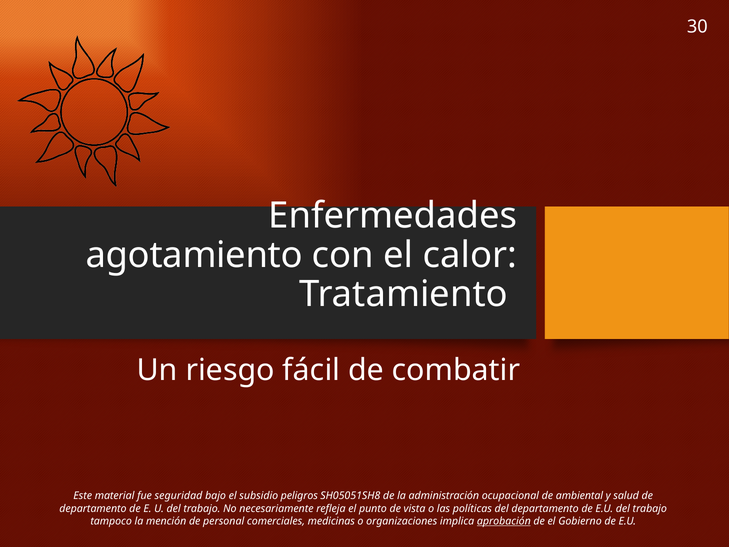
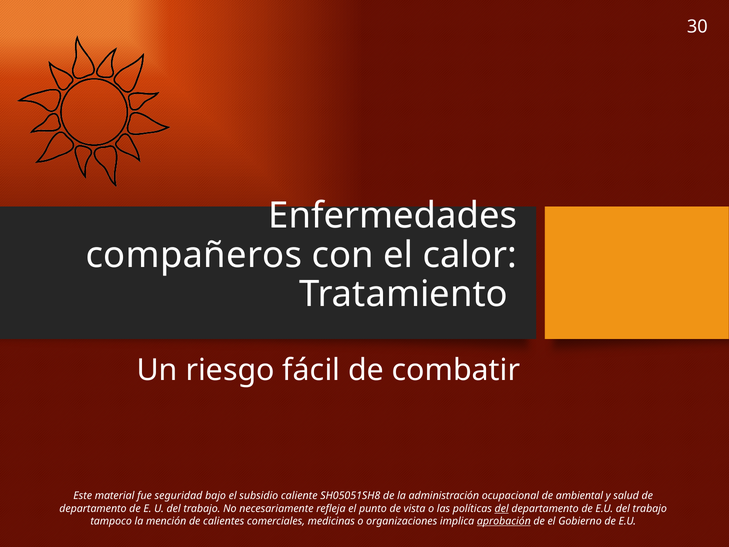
agotamiento: agotamiento -> compañeros (194, 255)
peligros: peligros -> caliente (299, 496)
del underline: none -> present (502, 508)
personal: personal -> calientes (224, 521)
